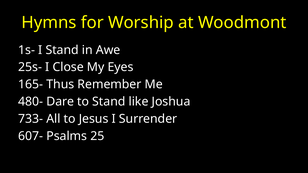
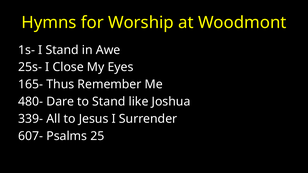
733-: 733- -> 339- (31, 119)
